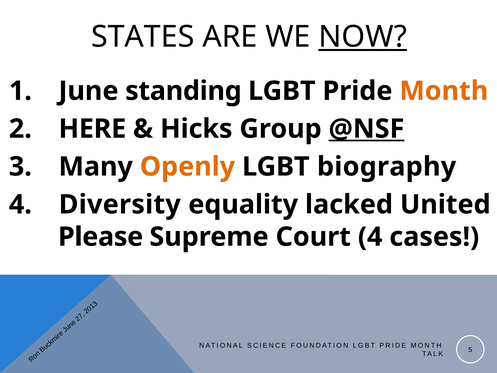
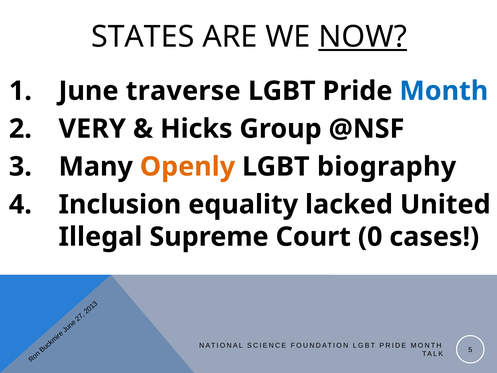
standing: standing -> traverse (183, 91)
Month colour: orange -> blue (444, 91)
HERE: HERE -> VERY (92, 129)
@NSF underline: present -> none (367, 129)
Diversity: Diversity -> Inclusion (120, 204)
Please: Please -> Illegal (100, 237)
Court 4: 4 -> 0 (370, 237)
